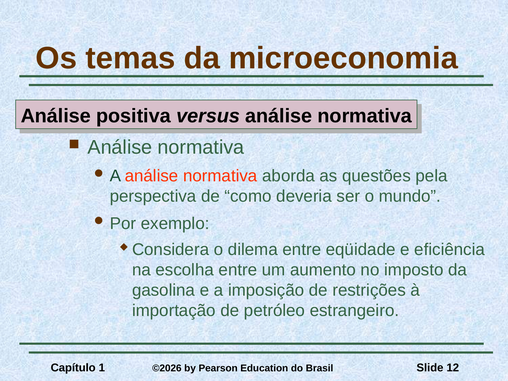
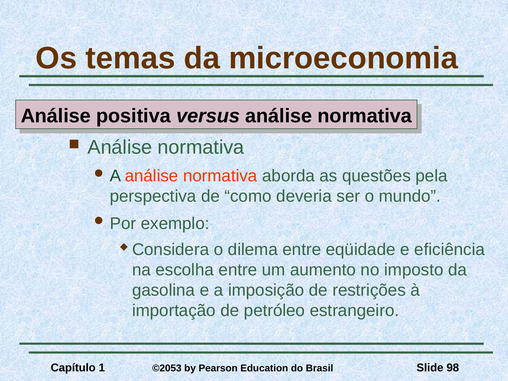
©2026: ©2026 -> ©2053 (167, 368)
12: 12 -> 98 (453, 368)
